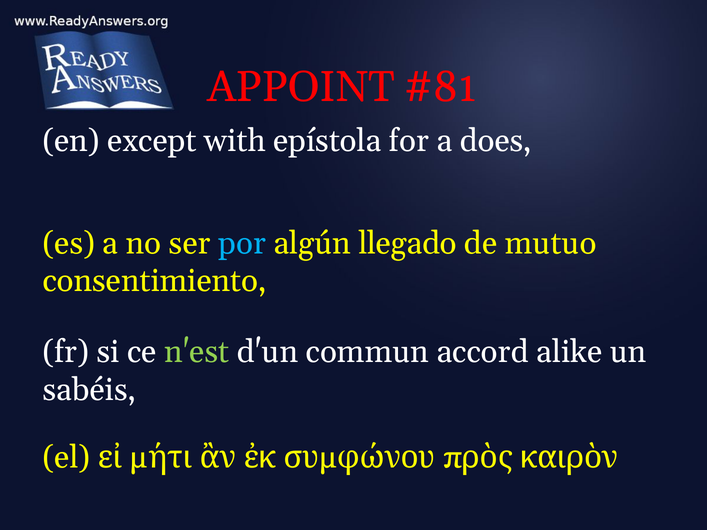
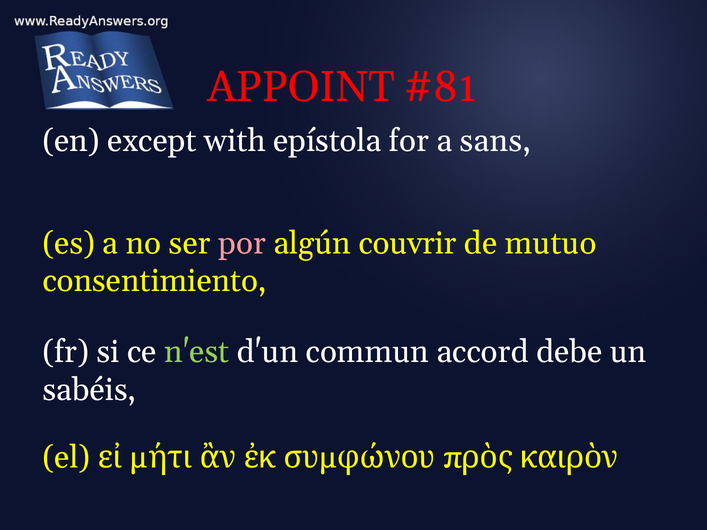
does: does -> sans (496, 141)
por colour: light blue -> pink (242, 243)
llegado: llegado -> couvrir (408, 243)
alike: alike -> debe (569, 352)
